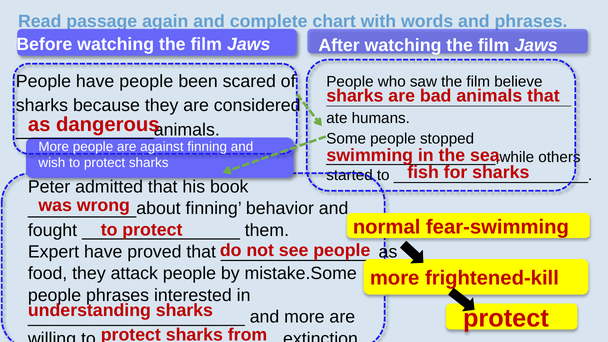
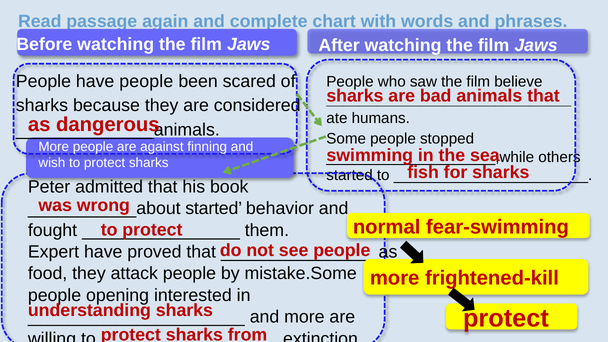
finning: finning -> started (214, 209)
people phrases: phrases -> opening (118, 295)
